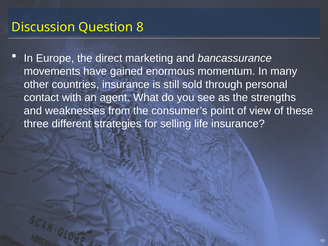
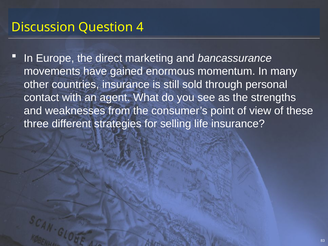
8: 8 -> 4 (140, 27)
